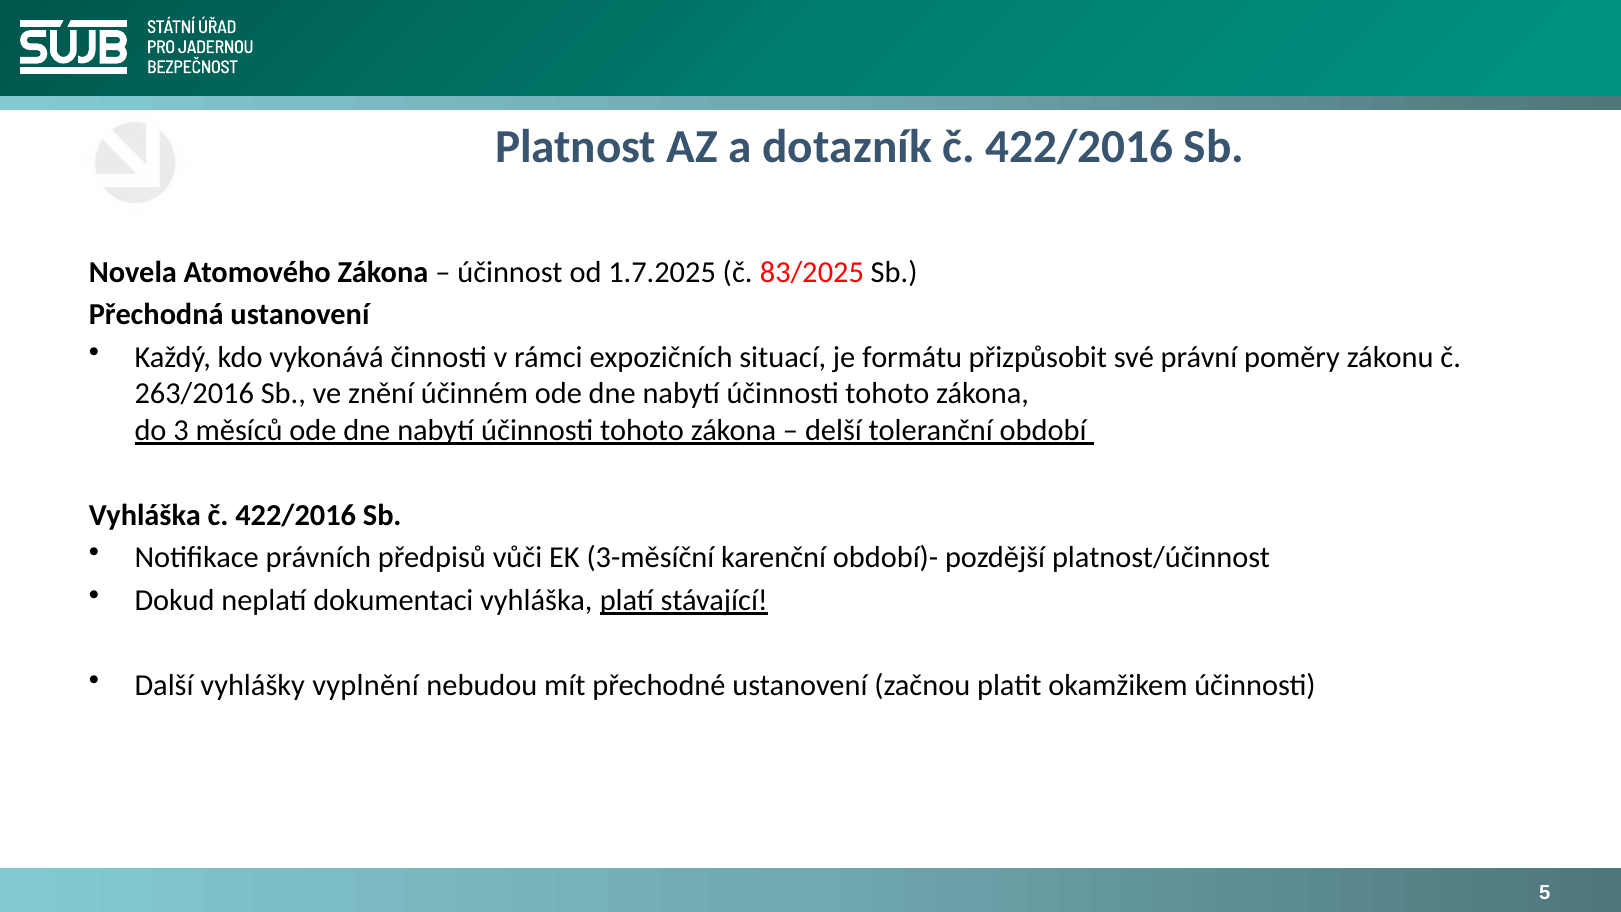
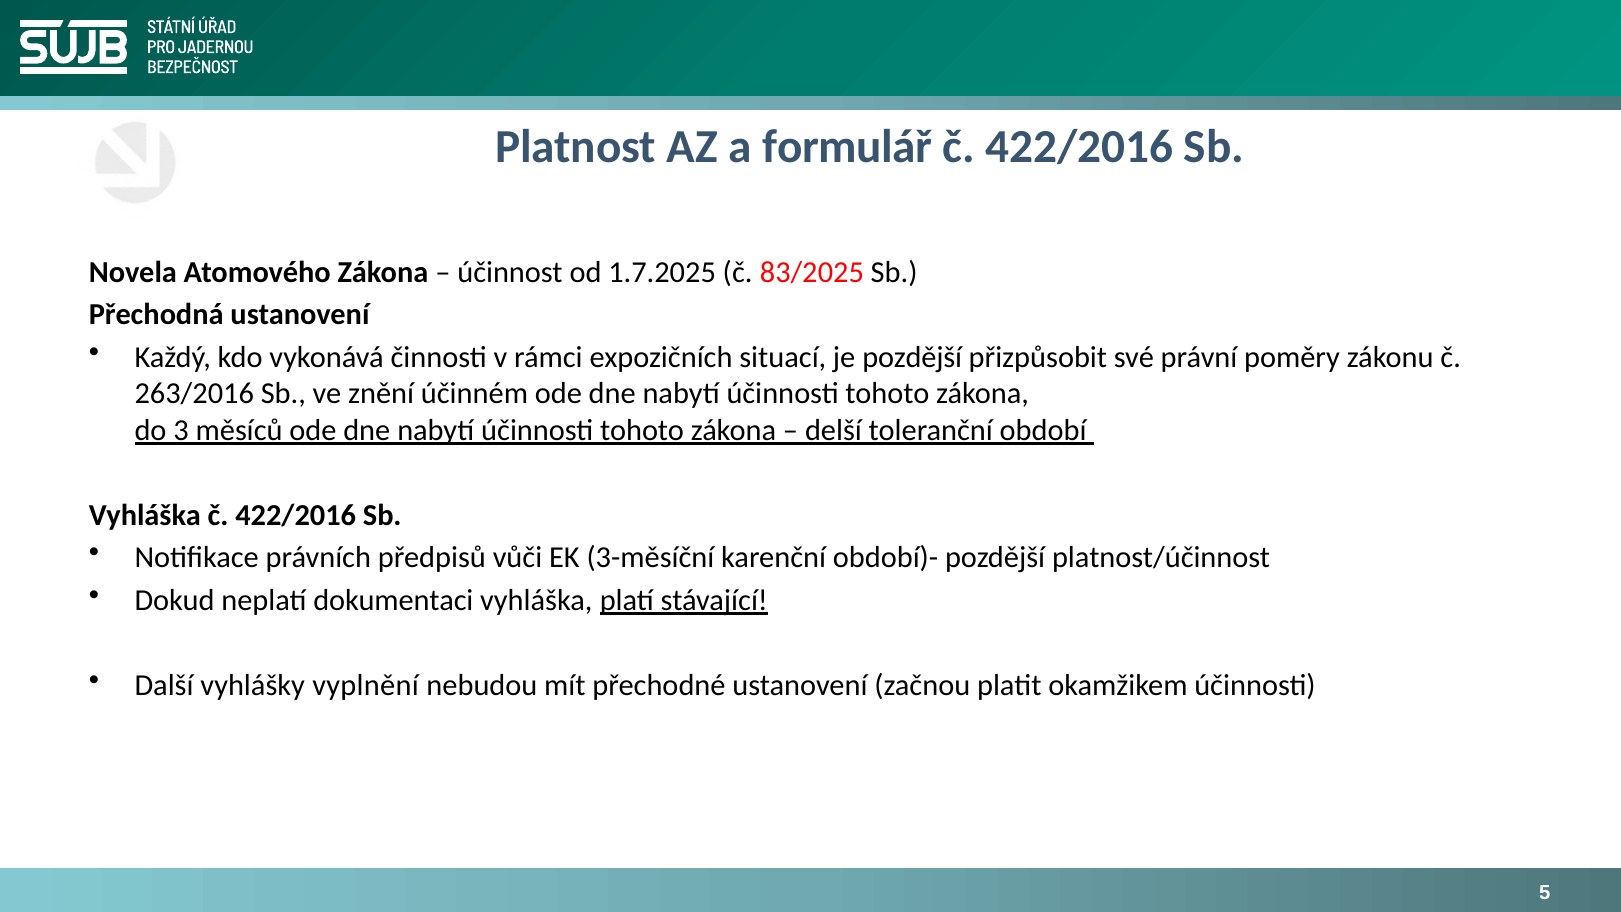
dotazník: dotazník -> formulář (847, 147)
je formátu: formátu -> pozdější (912, 357)
